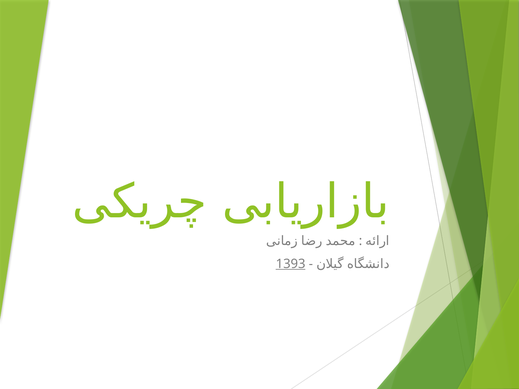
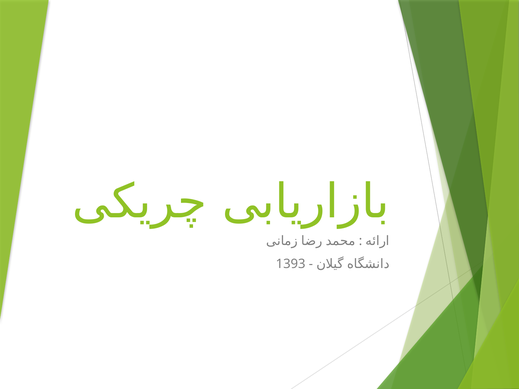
1393 underline: present -> none (291, 264)
